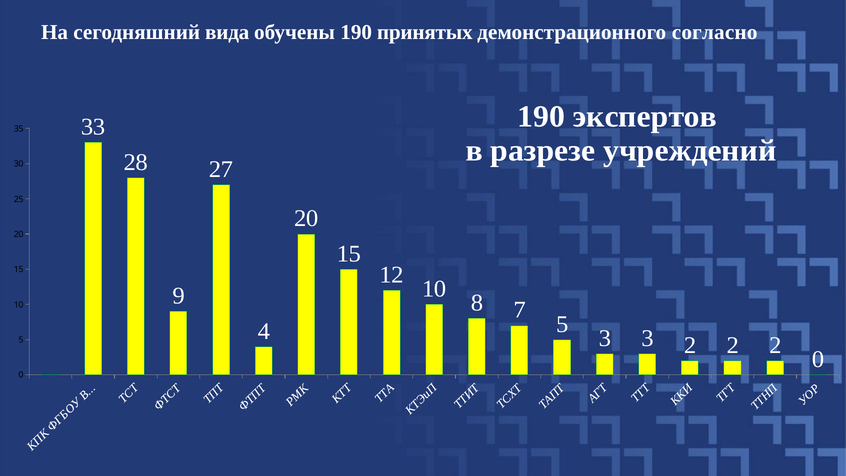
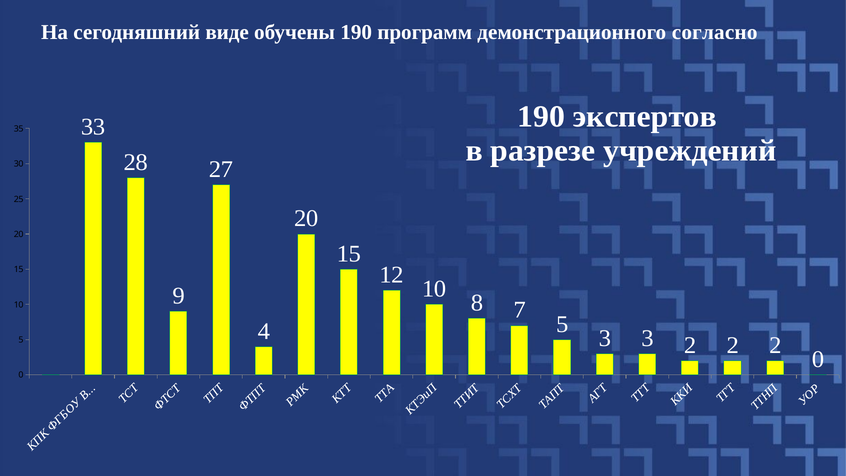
вида: вида -> виде (227, 32)
принятых: принятых -> программ (425, 32)
